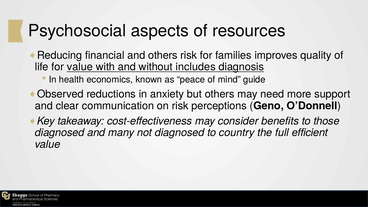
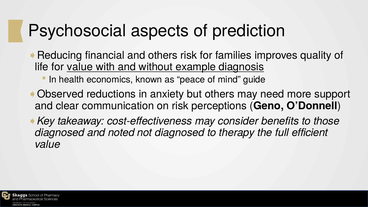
resources: resources -> prediction (249, 31)
includes: includes -> example (196, 67)
many: many -> noted (121, 133)
country: country -> therapy (237, 133)
